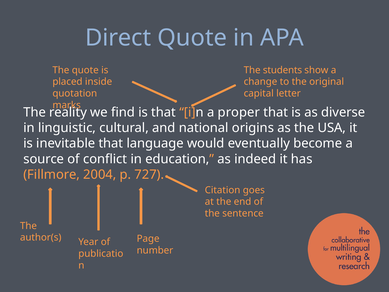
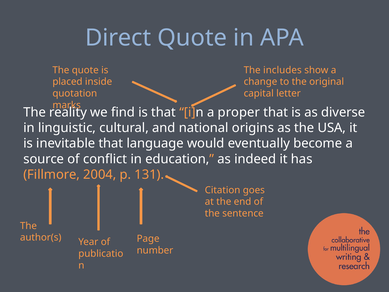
students: students -> includes (282, 70)
727: 727 -> 131 (149, 174)
